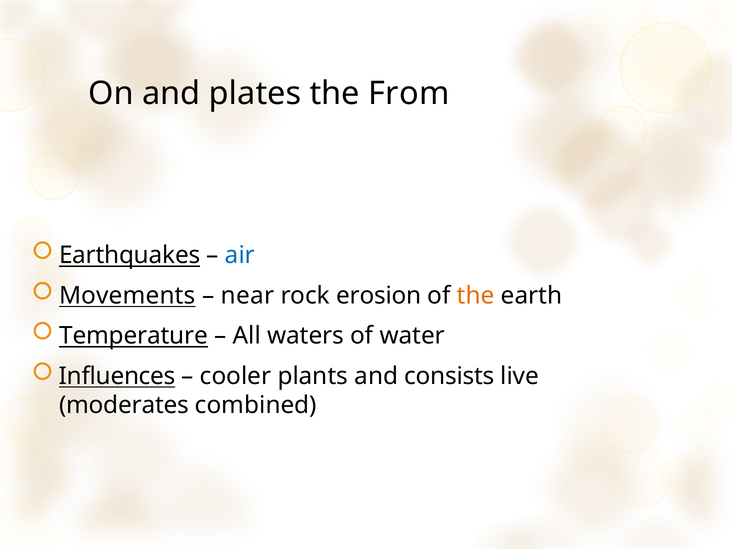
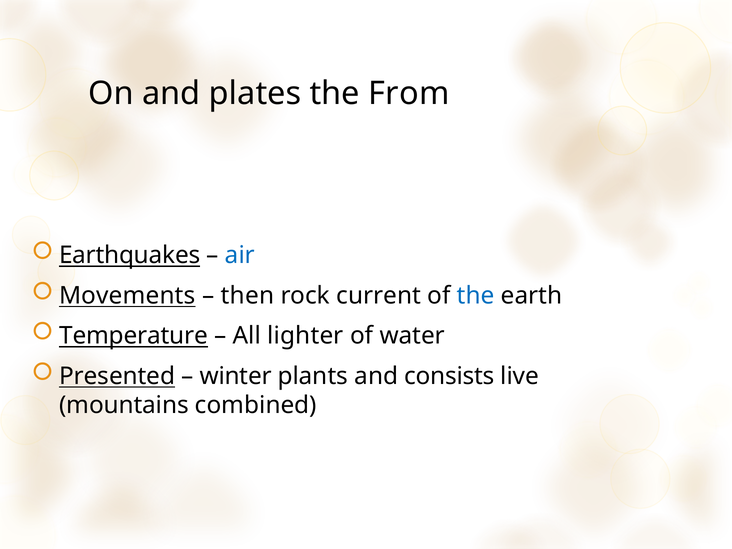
near: near -> then (247, 295)
erosion: erosion -> current (379, 295)
the colour: orange -> blue (476, 295)
waters: waters -> lighter (305, 336)
Influences: Influences -> Presented (117, 376)
cooler: cooler -> winter (236, 376)
moderates: moderates -> mountains (124, 405)
